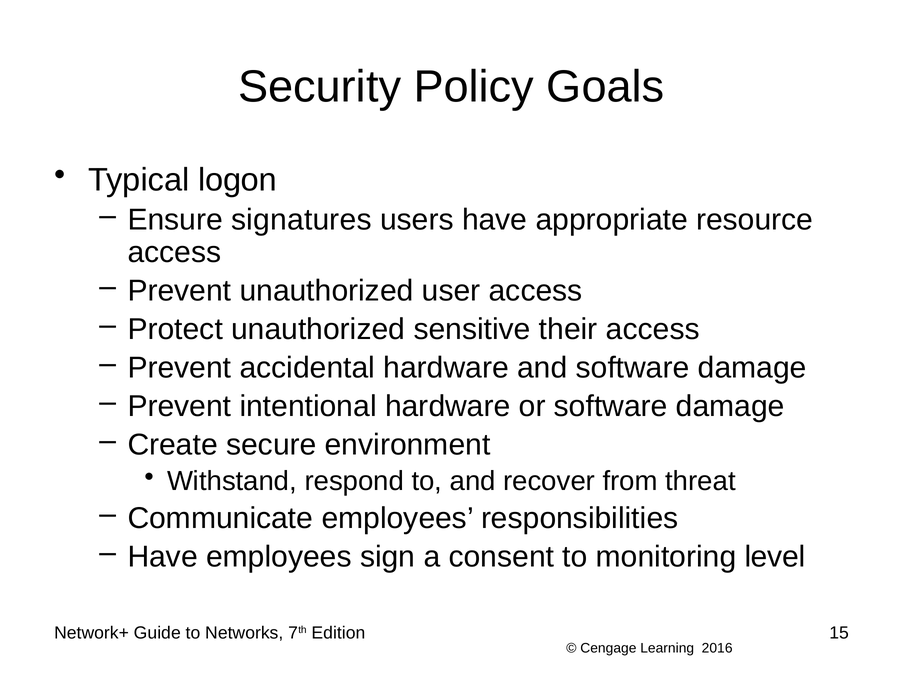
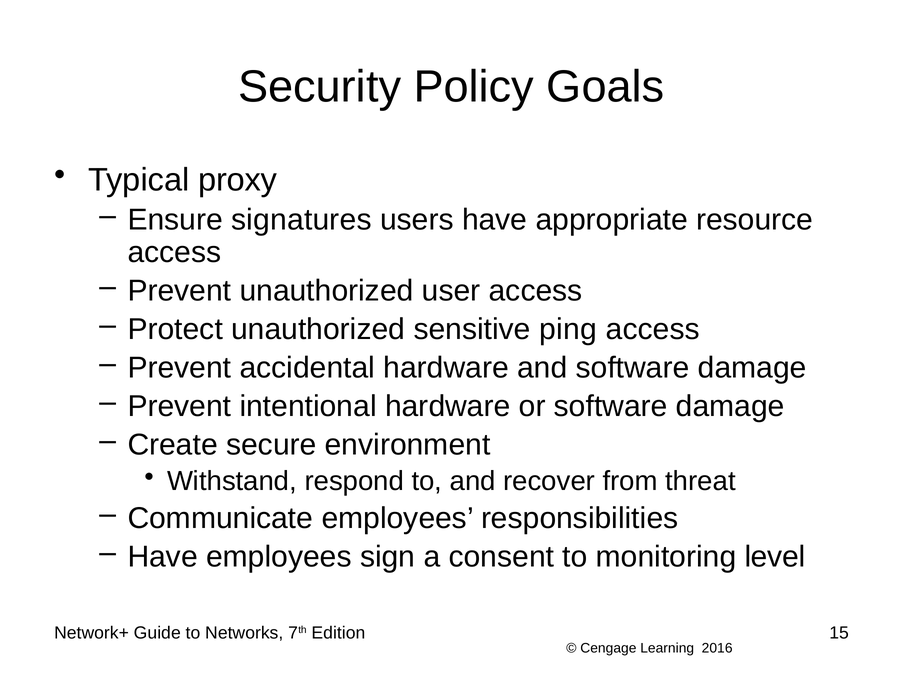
logon: logon -> proxy (238, 180)
their: their -> ping (568, 329)
